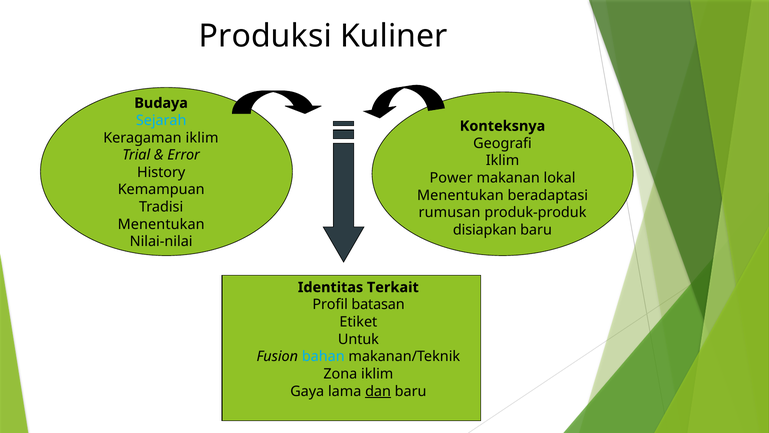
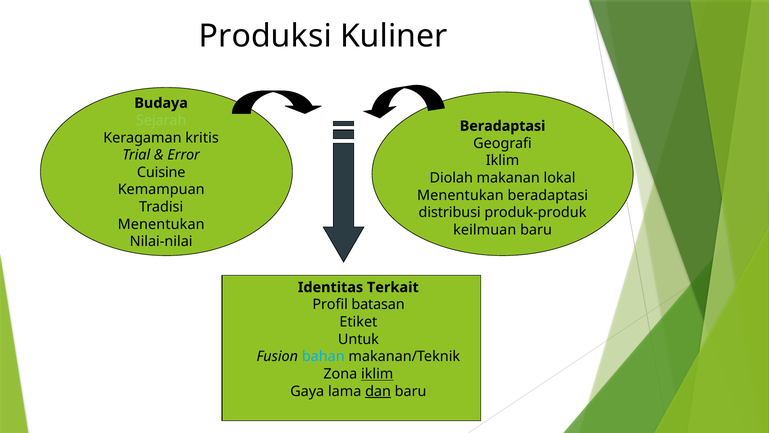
Sejarah colour: light blue -> light green (161, 120)
Konteksnya: Konteksnya -> Beradaptasi (503, 126)
Keragaman iklim: iklim -> kritis (202, 138)
History: History -> Cuisine (161, 172)
Power: Power -> Diolah (451, 178)
rumusan: rumusan -> distribusi (450, 212)
disiapkan: disiapkan -> keilmuan (485, 230)
iklim underline: none -> present (377, 374)
